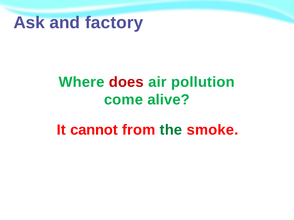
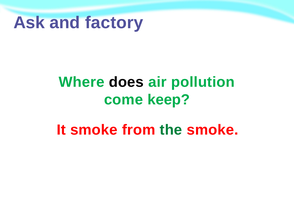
does colour: red -> black (126, 82)
alive: alive -> keep (169, 100)
It cannot: cannot -> smoke (94, 130)
